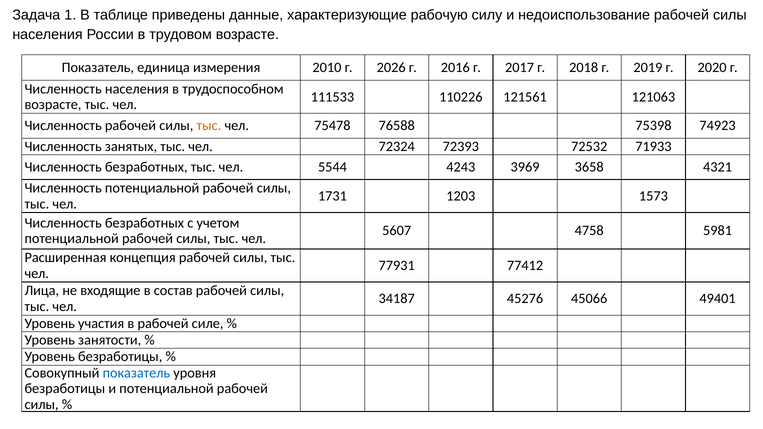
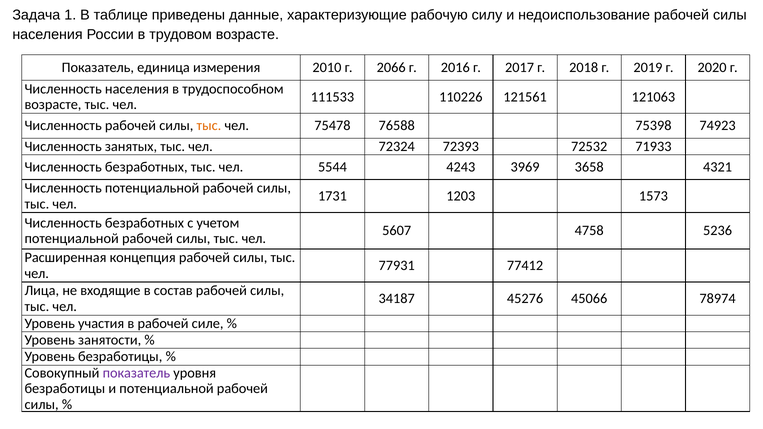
2026: 2026 -> 2066 (391, 67)
5981: 5981 -> 5236 (718, 231)
49401: 49401 -> 78974 (718, 299)
показатель colour: blue -> purple (136, 373)
